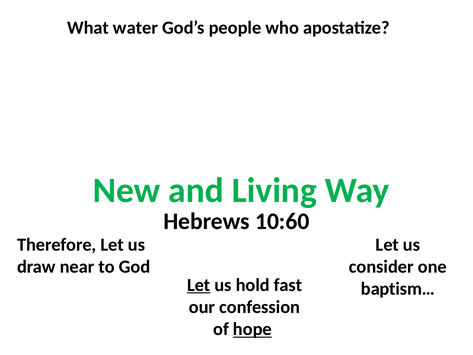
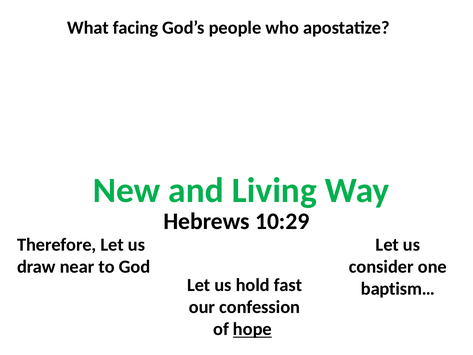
water: water -> facing (136, 28)
10:60: 10:60 -> 10:29 (282, 221)
Let underline: present -> none (199, 285)
